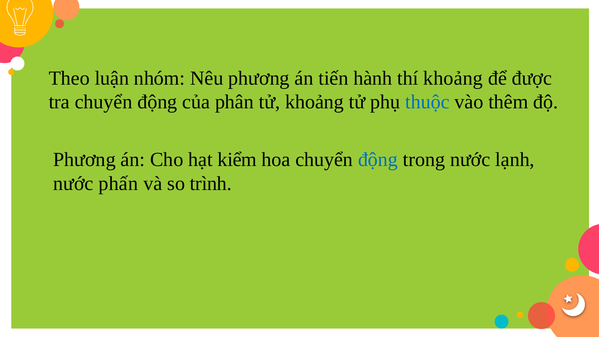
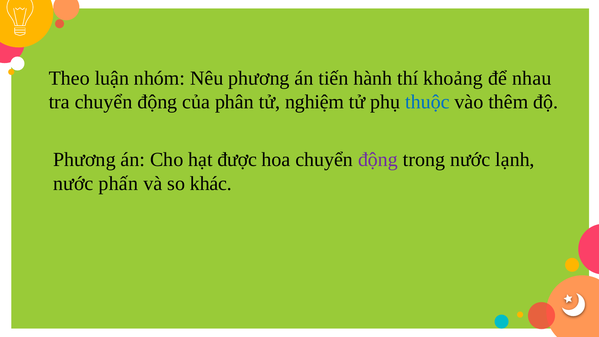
được: được -> nhau (532, 78)
tử khoảng: khoảng -> nghiệm (315, 102)
kiểm: kiểm -> được (237, 160)
động colour: blue -> purple (378, 160)
trình: trình -> khác (211, 184)
